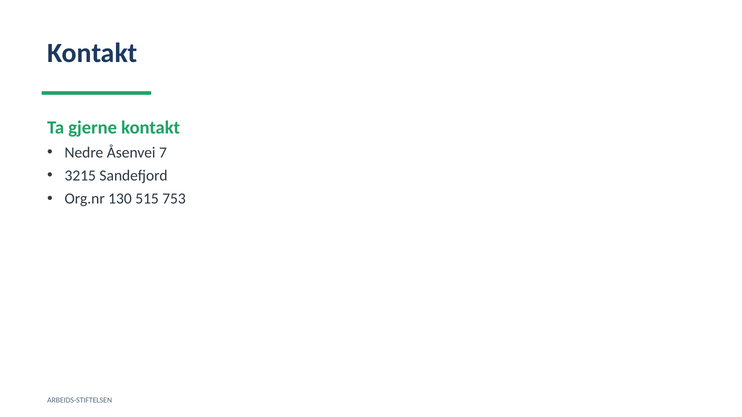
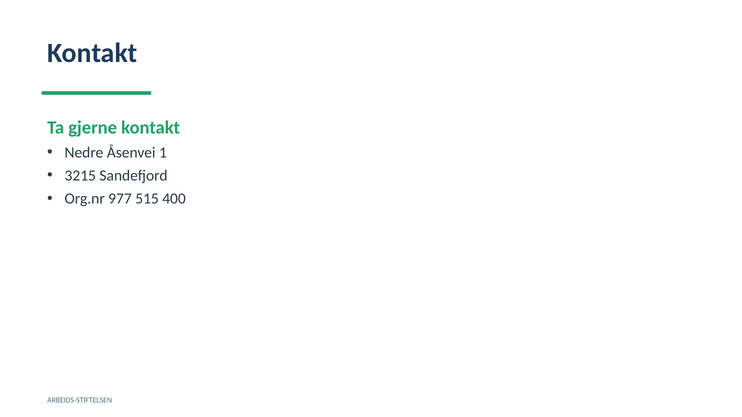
7: 7 -> 1 (163, 153)
130: 130 -> 977 (120, 199)
753: 753 -> 400 (174, 199)
